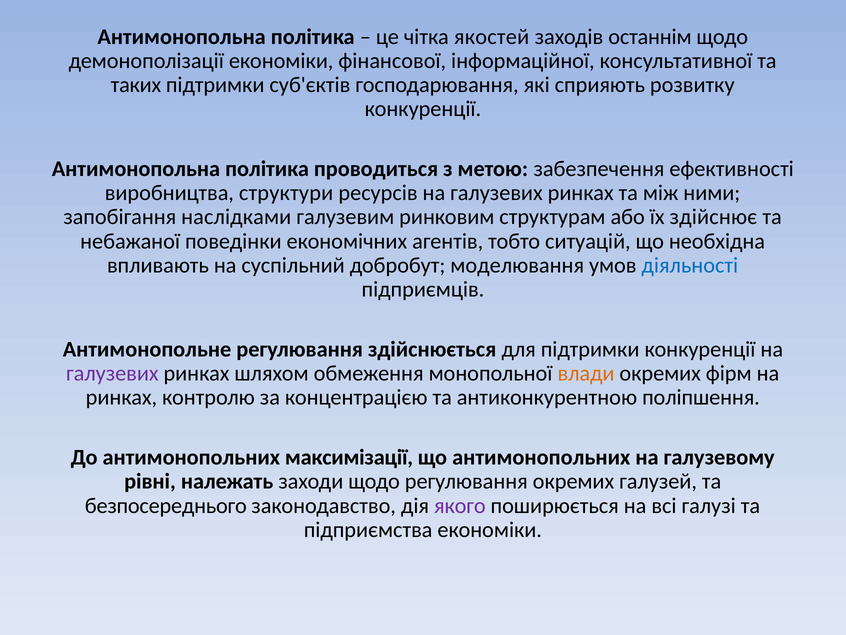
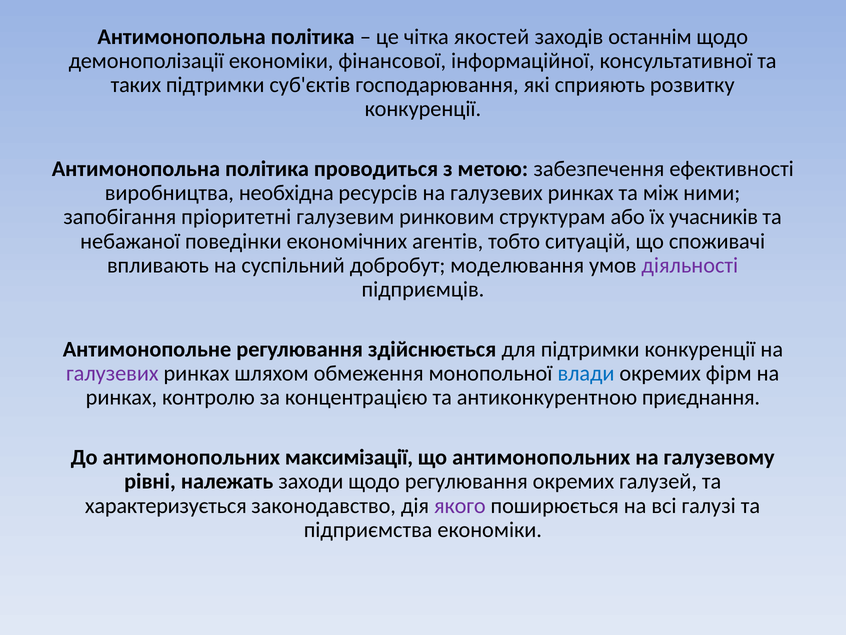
структури: структури -> необхідна (286, 193)
наслідками: наслідками -> пріоритетні (236, 217)
здійснює: здійснює -> учасників (714, 217)
необхідна: необхідна -> споживачі (717, 241)
діяльності colour: blue -> purple (690, 265)
влади colour: orange -> blue (586, 373)
поліпшення: поліпшення -> приєднання (701, 397)
безпосереднього: безпосереднього -> характеризується (166, 505)
